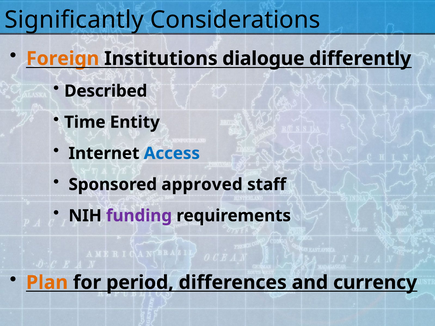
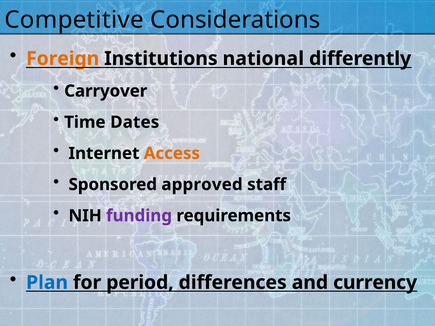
Significantly: Significantly -> Competitive (74, 20)
dialogue: dialogue -> national (263, 59)
Described: Described -> Carryover (106, 91)
Entity: Entity -> Dates (135, 122)
Access colour: blue -> orange (172, 153)
Plan colour: orange -> blue (47, 283)
